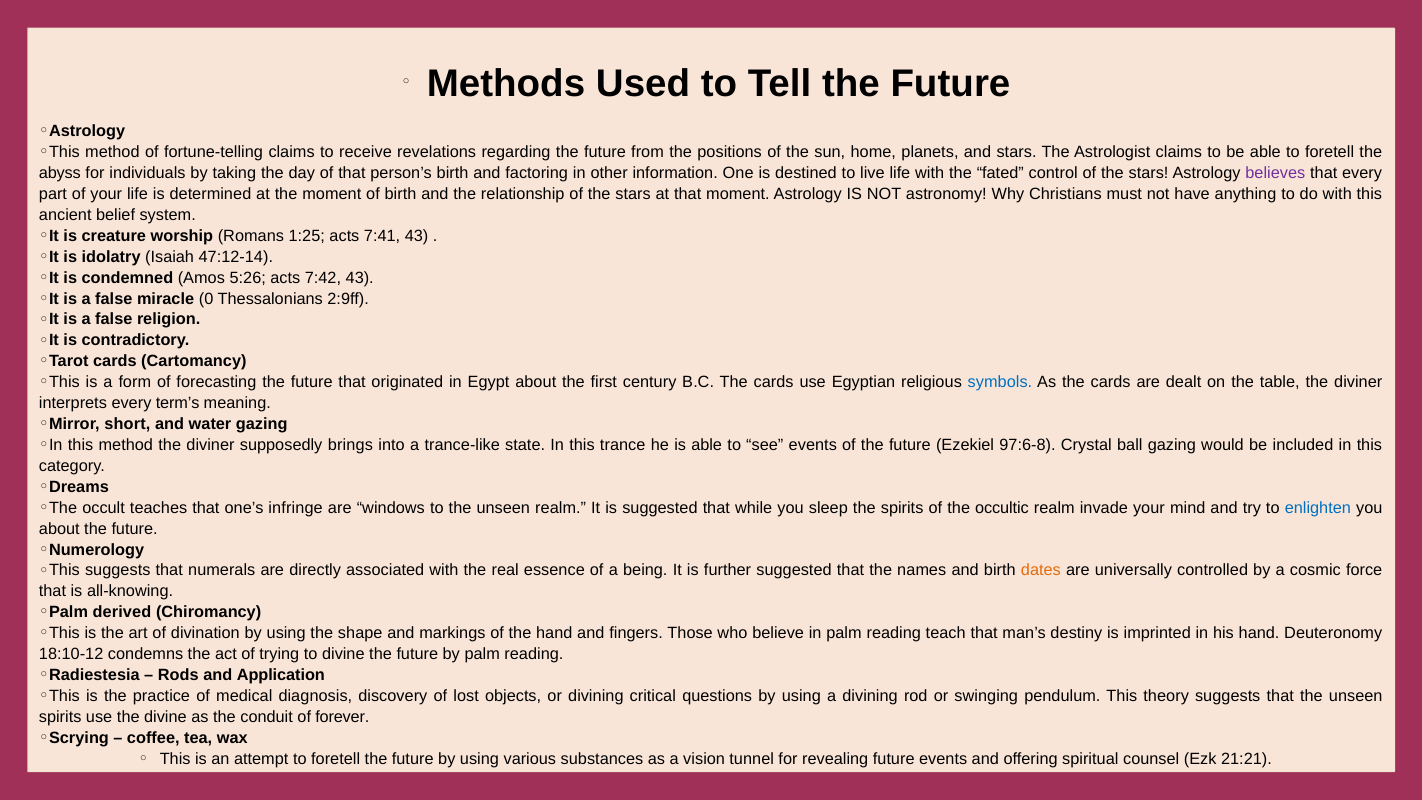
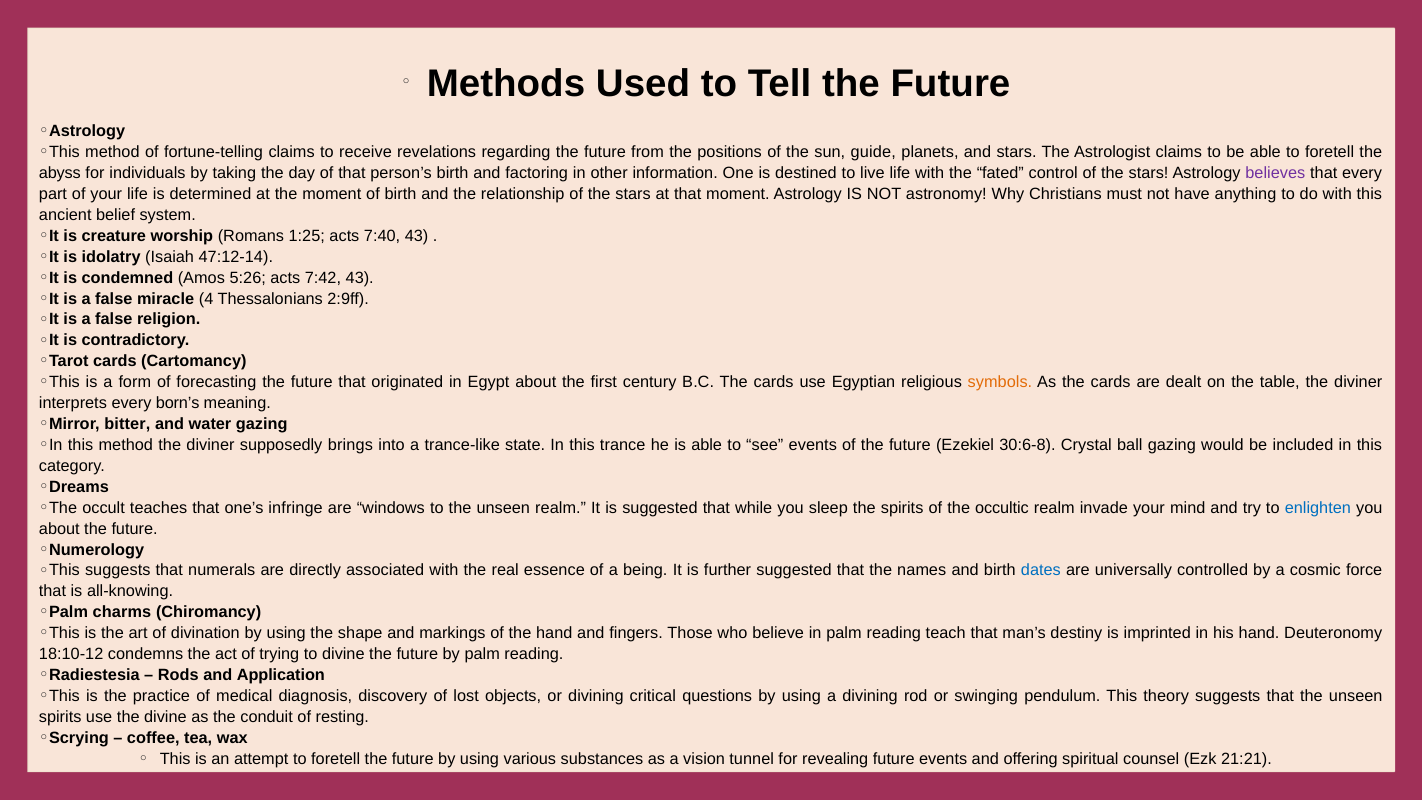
home: home -> guide (873, 152)
7:41: 7:41 -> 7:40 (382, 236)
0: 0 -> 4 (206, 299)
symbols colour: blue -> orange (1000, 382)
term’s: term’s -> born’s (178, 403)
short: short -> bitter (127, 424)
97:6-8: 97:6-8 -> 30:6-8 (1028, 445)
dates colour: orange -> blue (1041, 570)
derived: derived -> charms (122, 612)
forever: forever -> resting (342, 717)
